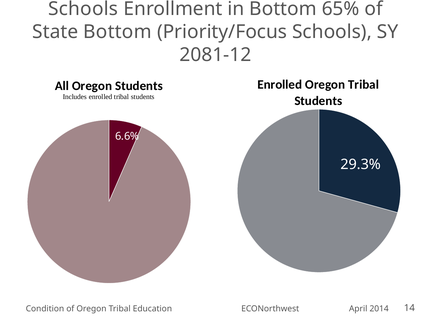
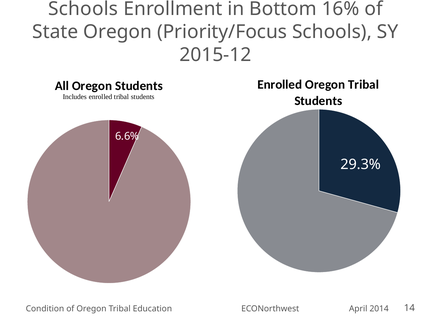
65%: 65% -> 16% (341, 9)
State Bottom: Bottom -> Oregon (118, 32)
2081-12: 2081-12 -> 2015-12 (215, 55)
